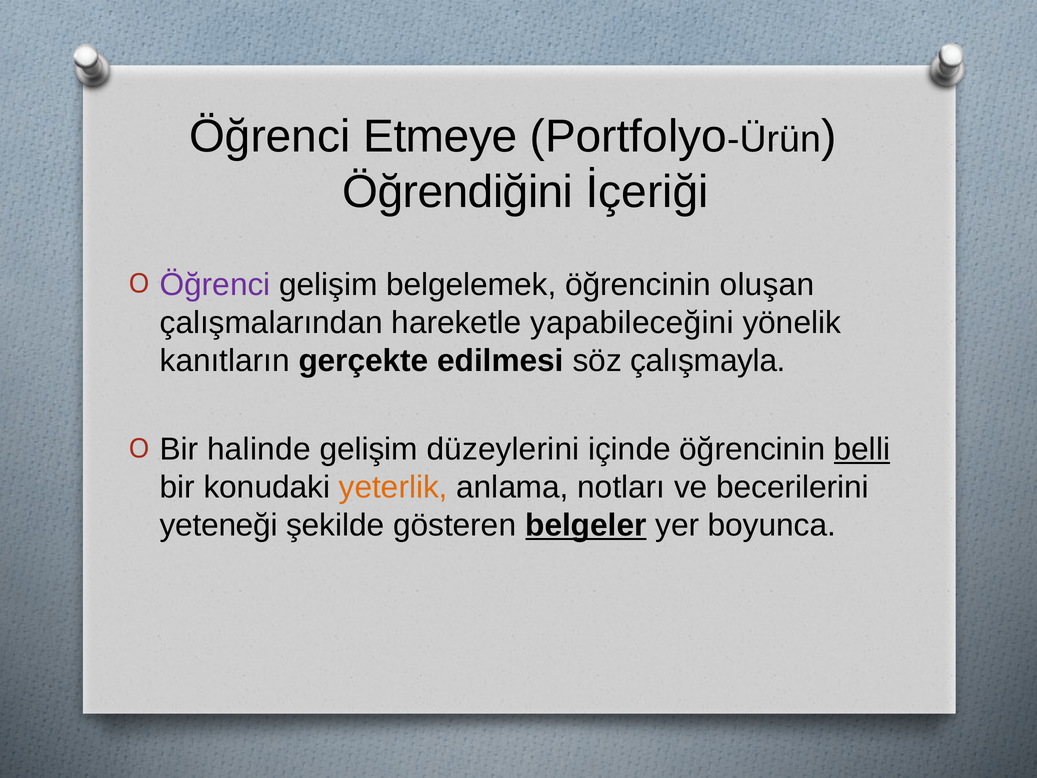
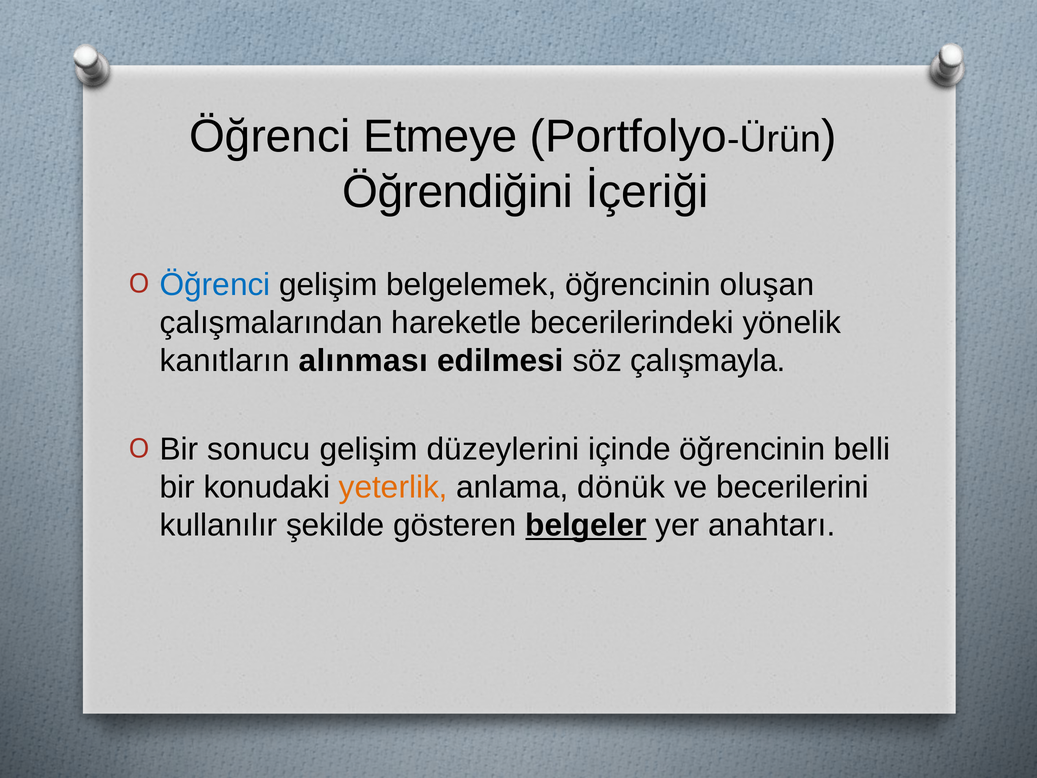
Öğrenci colour: purple -> blue (215, 285)
yapabileceğini: yapabileceğini -> becerilerindeki (632, 323)
gerçekte: gerçekte -> alınması (363, 361)
halinde: halinde -> sonucu (259, 449)
belli underline: present -> none (862, 449)
notları: notları -> dönük (621, 487)
yeteneği: yeteneği -> kullanılır (219, 525)
boyunca: boyunca -> anahtarı (772, 525)
